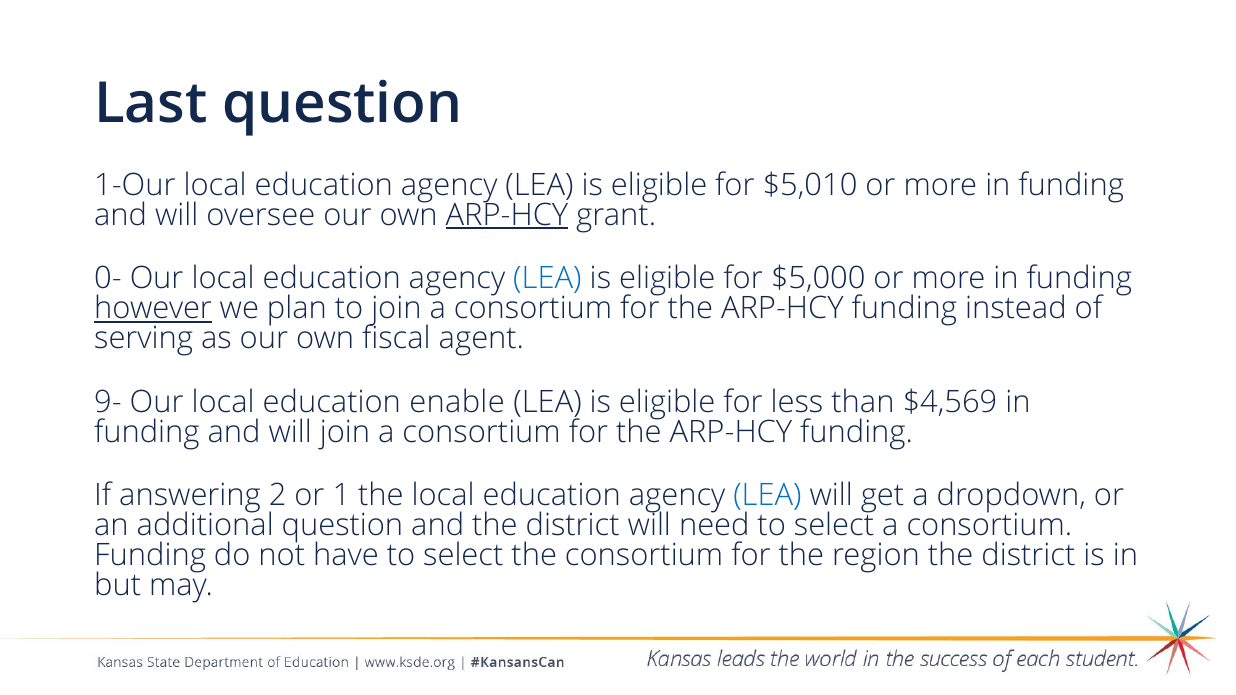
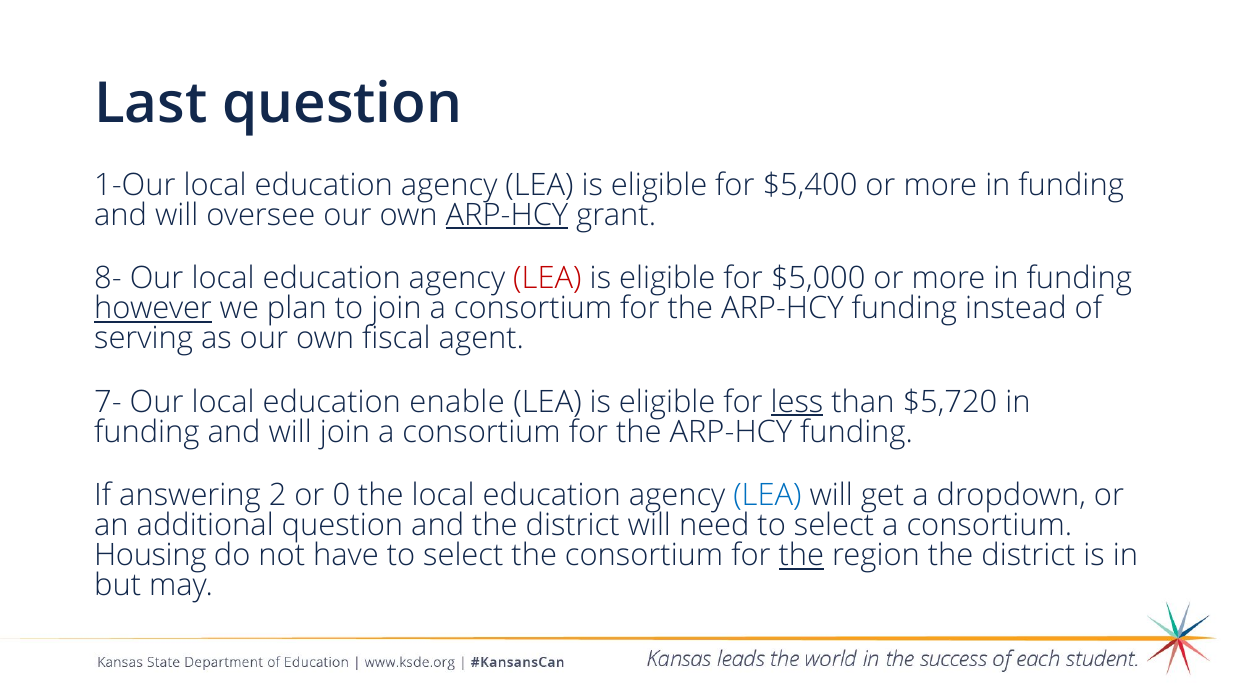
$5,010: $5,010 -> $5,400 (810, 185)
0-: 0- -> 8- (108, 279)
LEA colour: blue -> red (547, 279)
9-: 9- -> 7- (108, 402)
less underline: none -> present (797, 402)
$4,569: $4,569 -> $5,720 (950, 402)
1: 1 -> 0 (341, 495)
Funding: Funding -> Housing (150, 556)
the underline: none -> present (801, 556)
